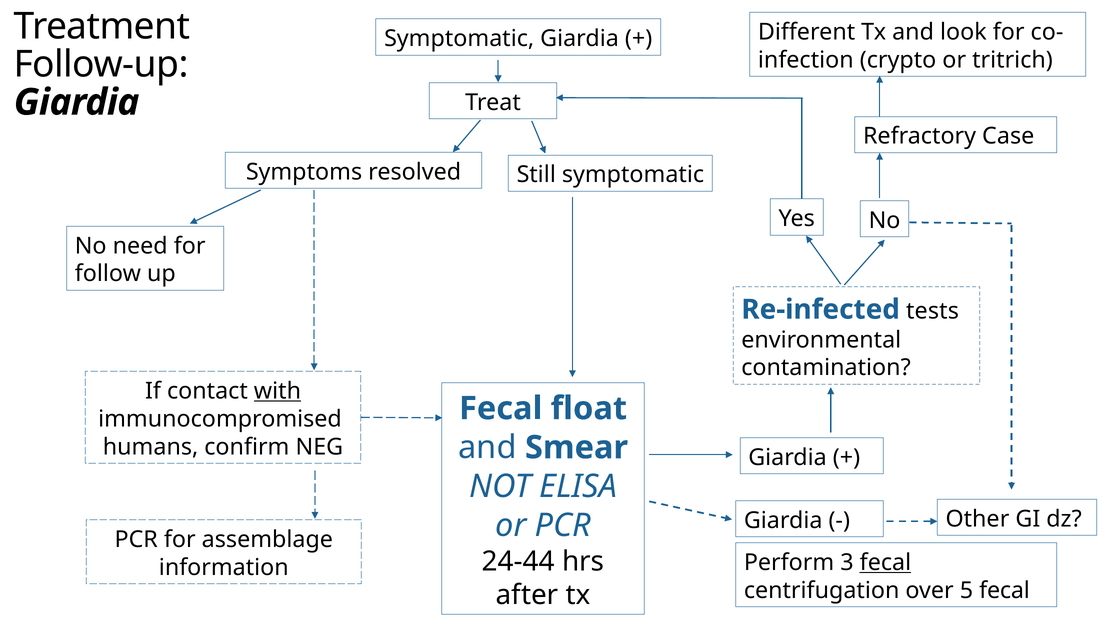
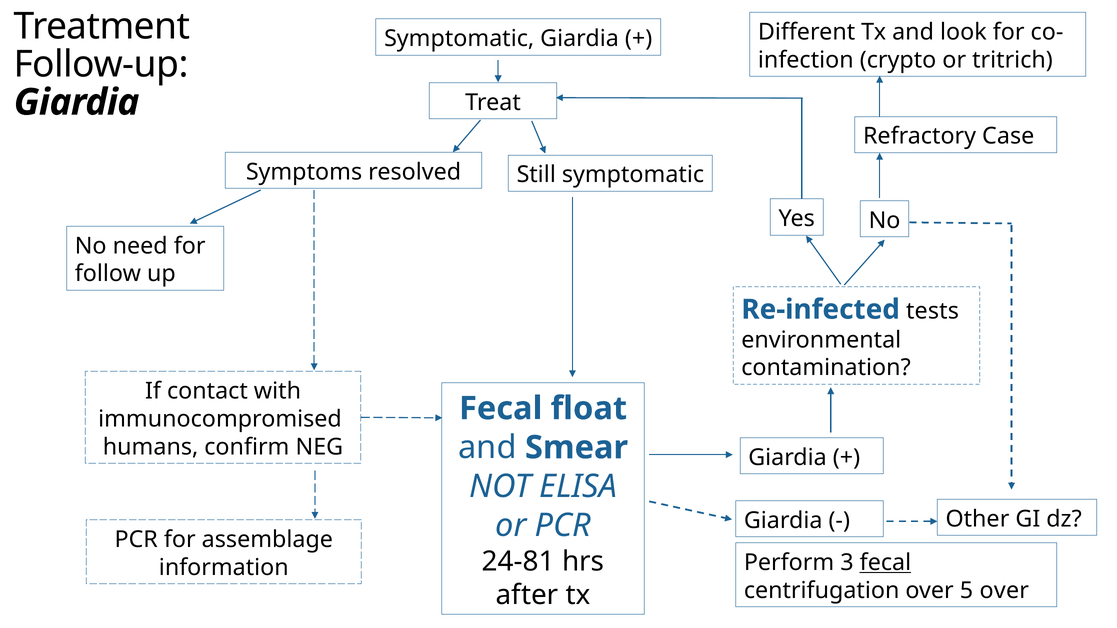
with underline: present -> none (277, 391)
24-44: 24-44 -> 24-81 (518, 562)
5 fecal: fecal -> over (1004, 591)
